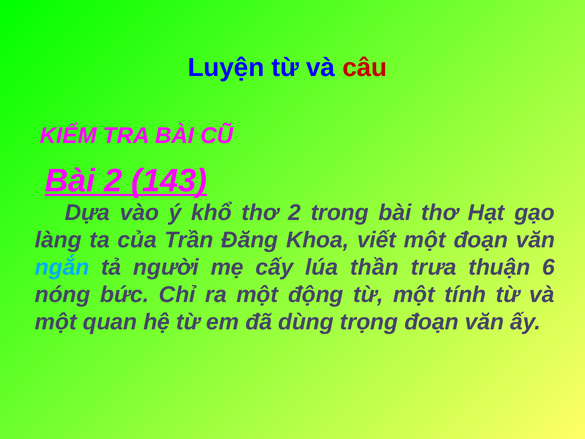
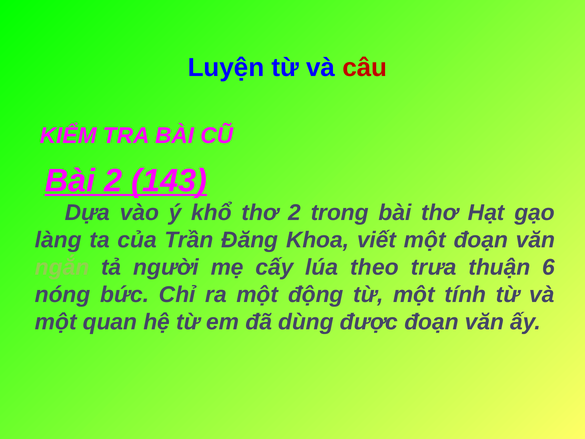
ngắn colour: light blue -> light green (62, 267)
thần: thần -> theo (374, 267)
trọng: trọng -> được (369, 322)
